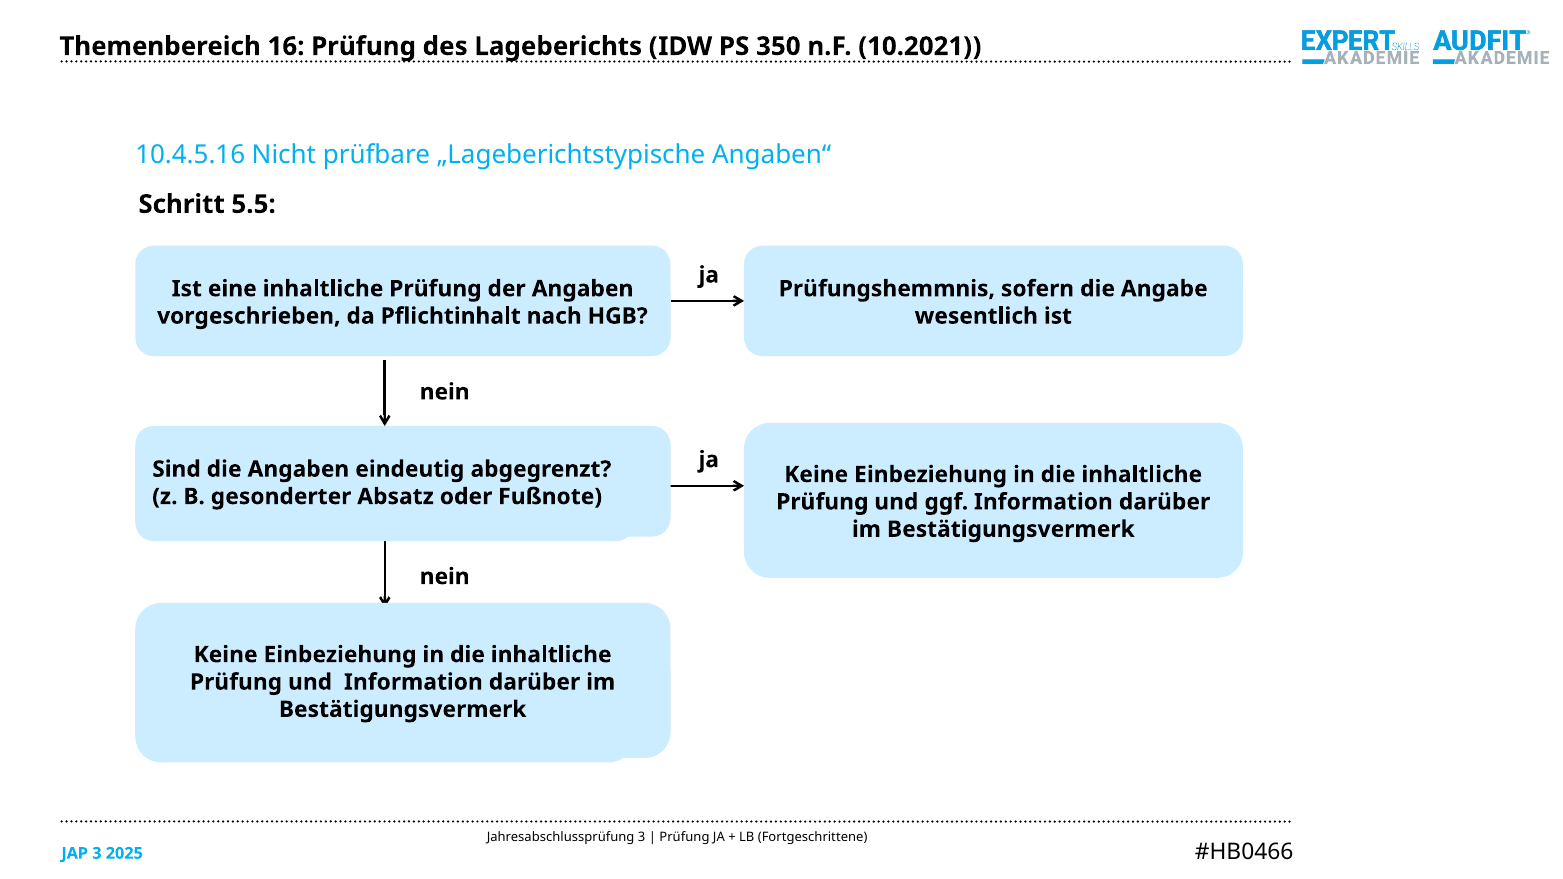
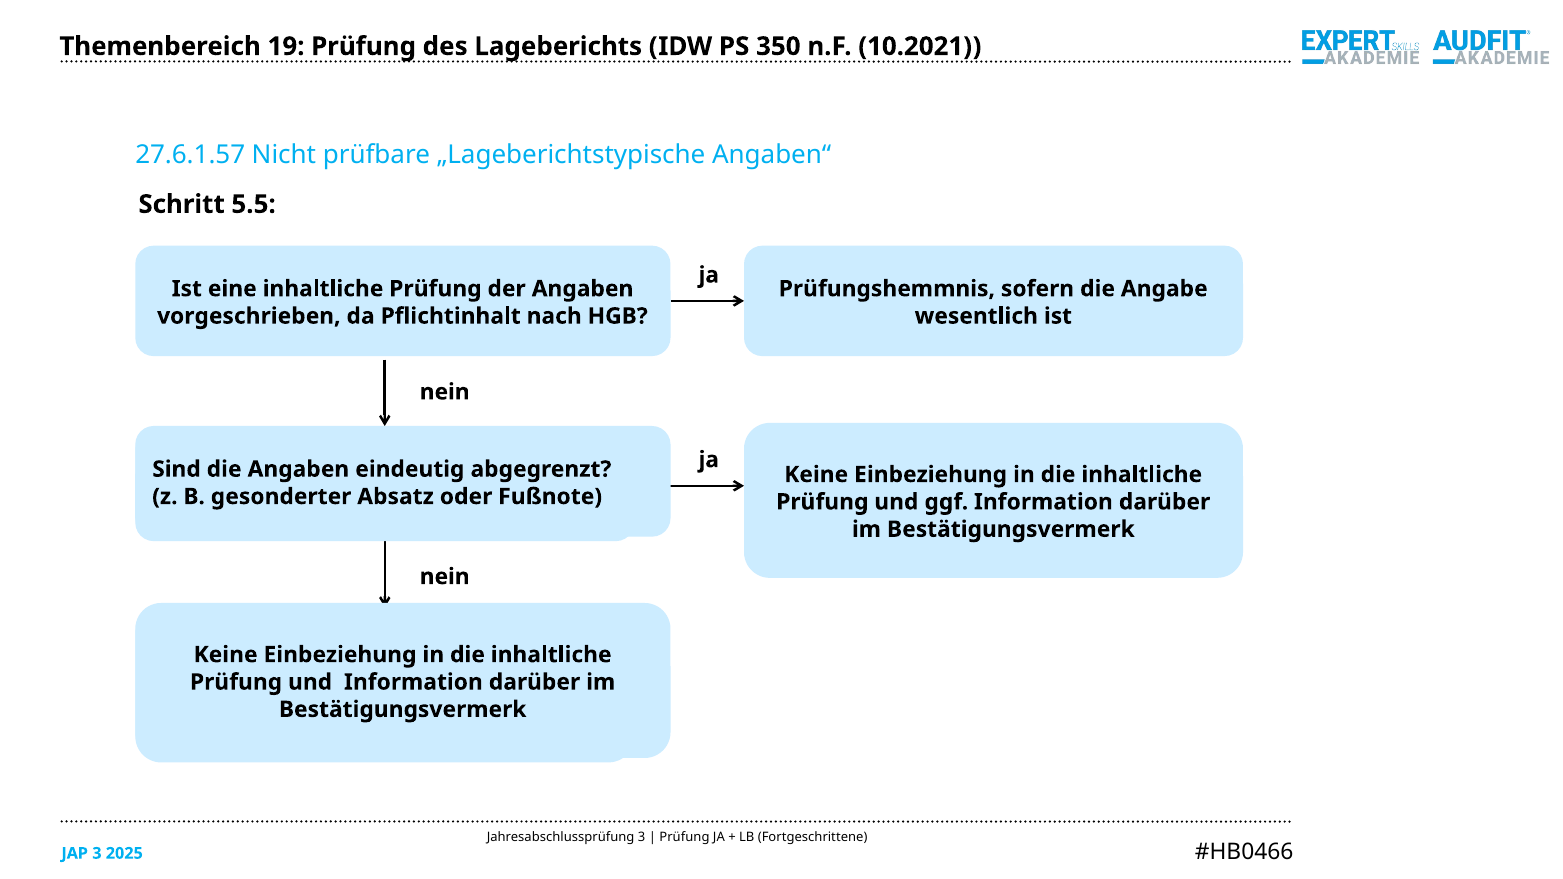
16: 16 -> 19 (286, 46)
10.4.5.16: 10.4.5.16 -> 27.6.1.57 (190, 155)
